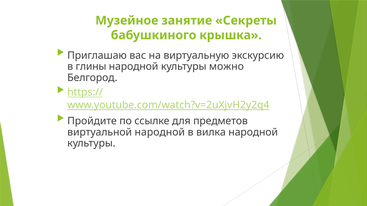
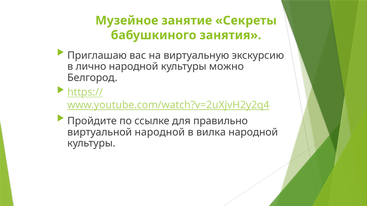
крышка: крышка -> занятия (230, 35)
глины: глины -> лично (91, 67)
предметов: предметов -> правильно (221, 121)
